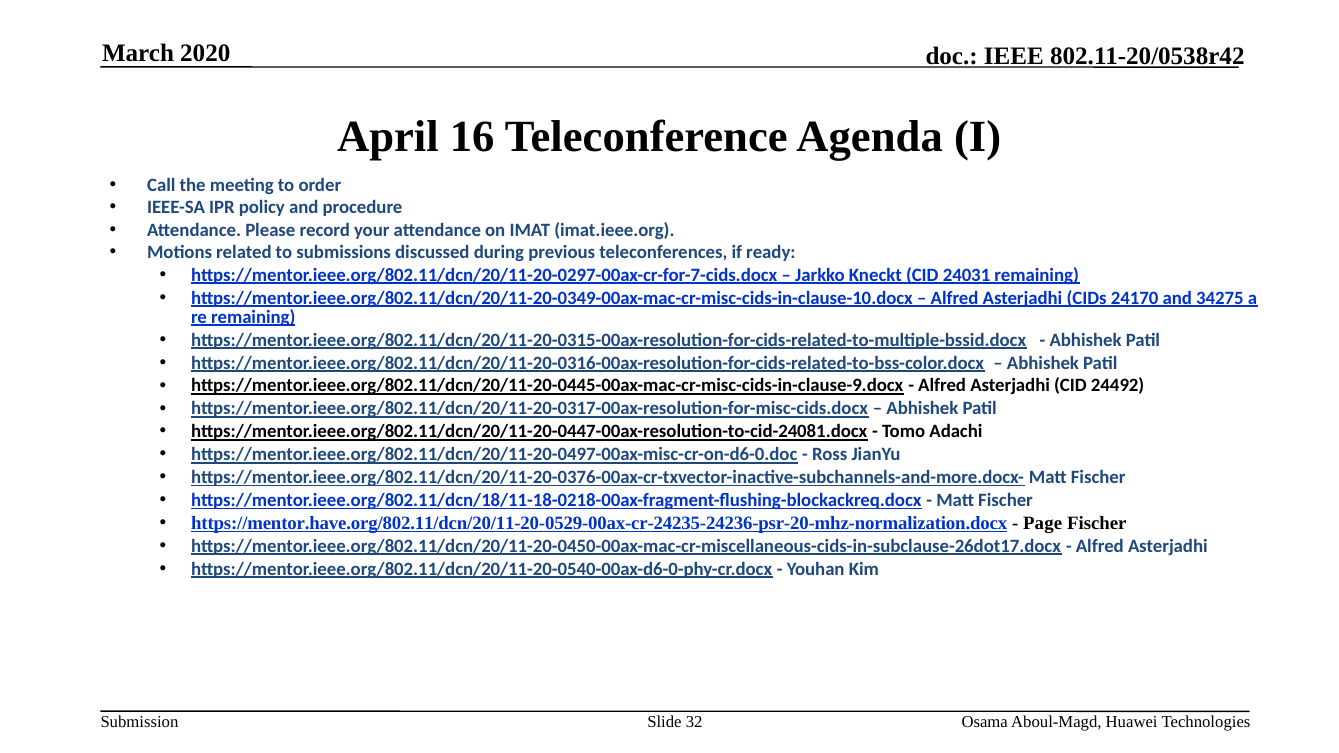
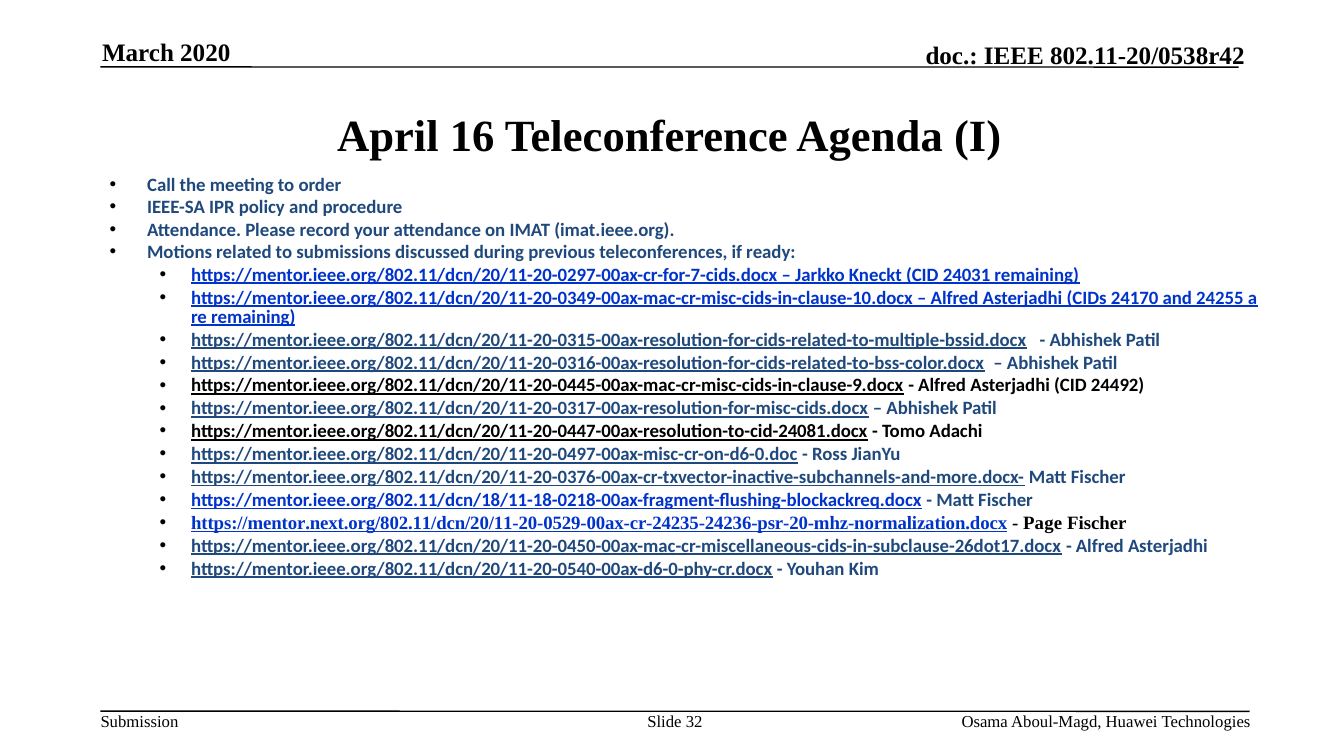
34275: 34275 -> 24255 (1220, 298)
https://mentor.have.org/802.11/dcn/20/11-20-0529-00ax-cr-24235-24236-psr-20-mhz-normalization.docx: https://mentor.have.org/802.11/dcn/20/11-20-0529-00ax-cr-24235-24236-psr-20-mhz-normalization.docx -> https://mentor.next.org/802.11/dcn/20/11-20-0529-00ax-cr-24235-24236-psr-20-mhz-normalization.docx (599, 523)
